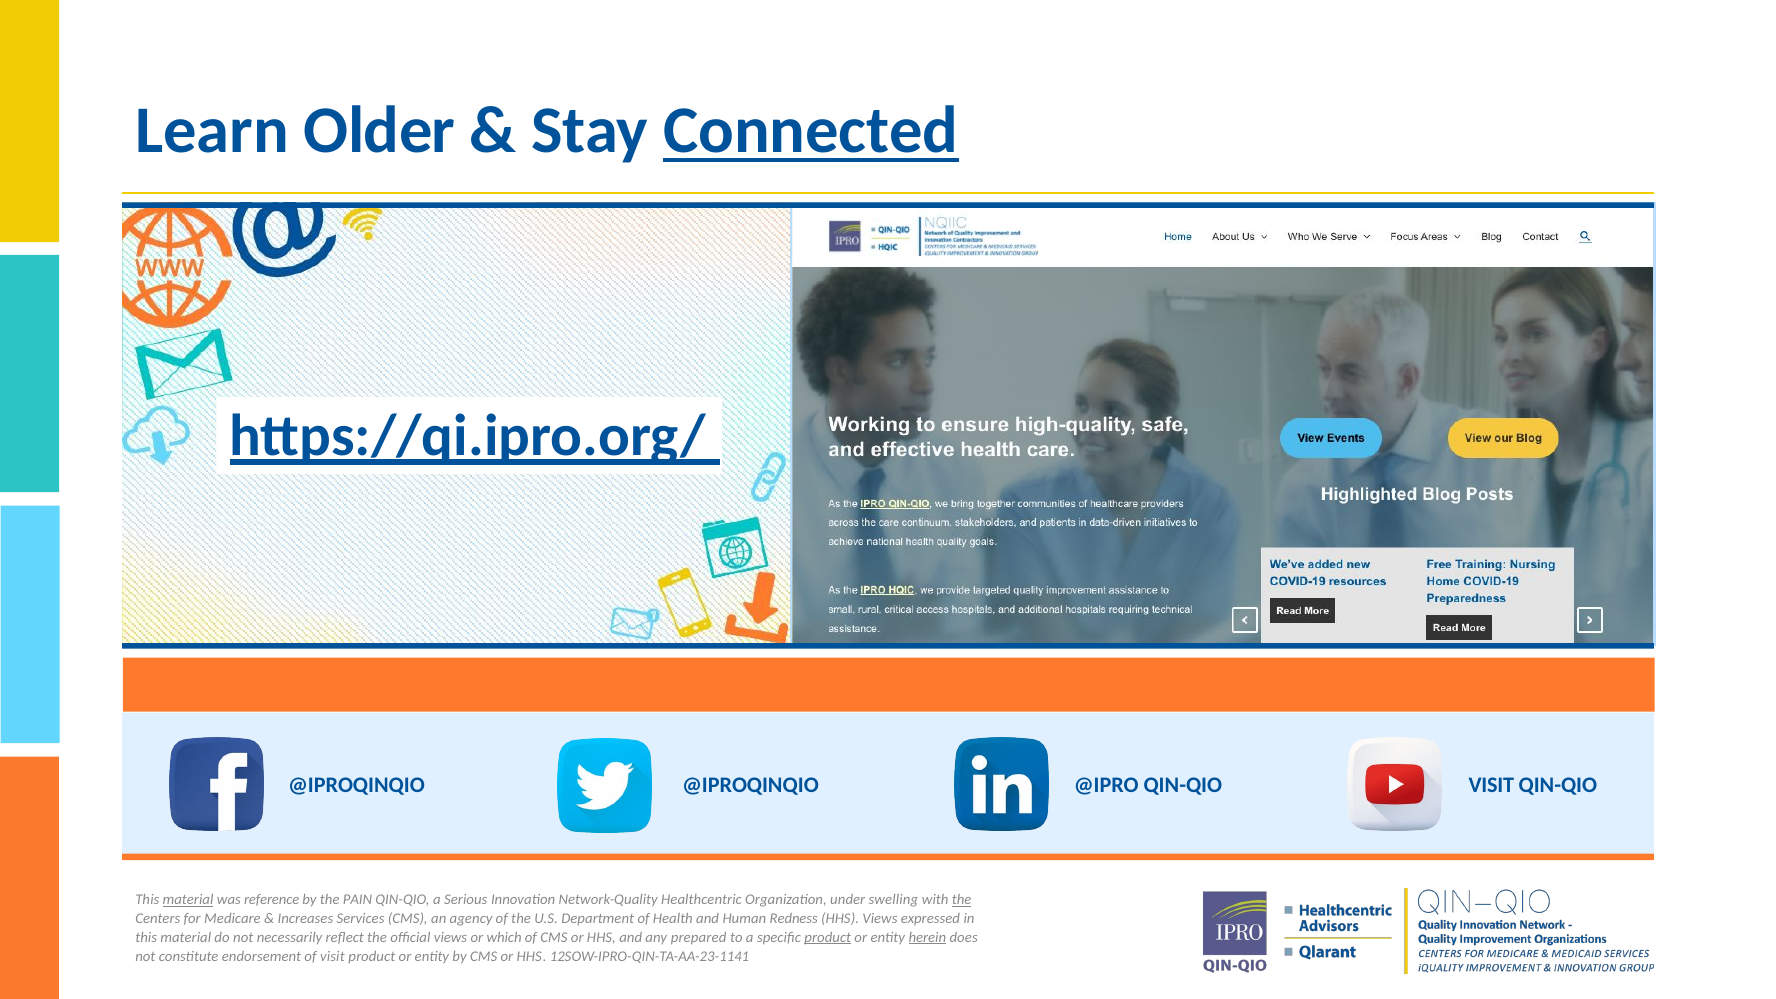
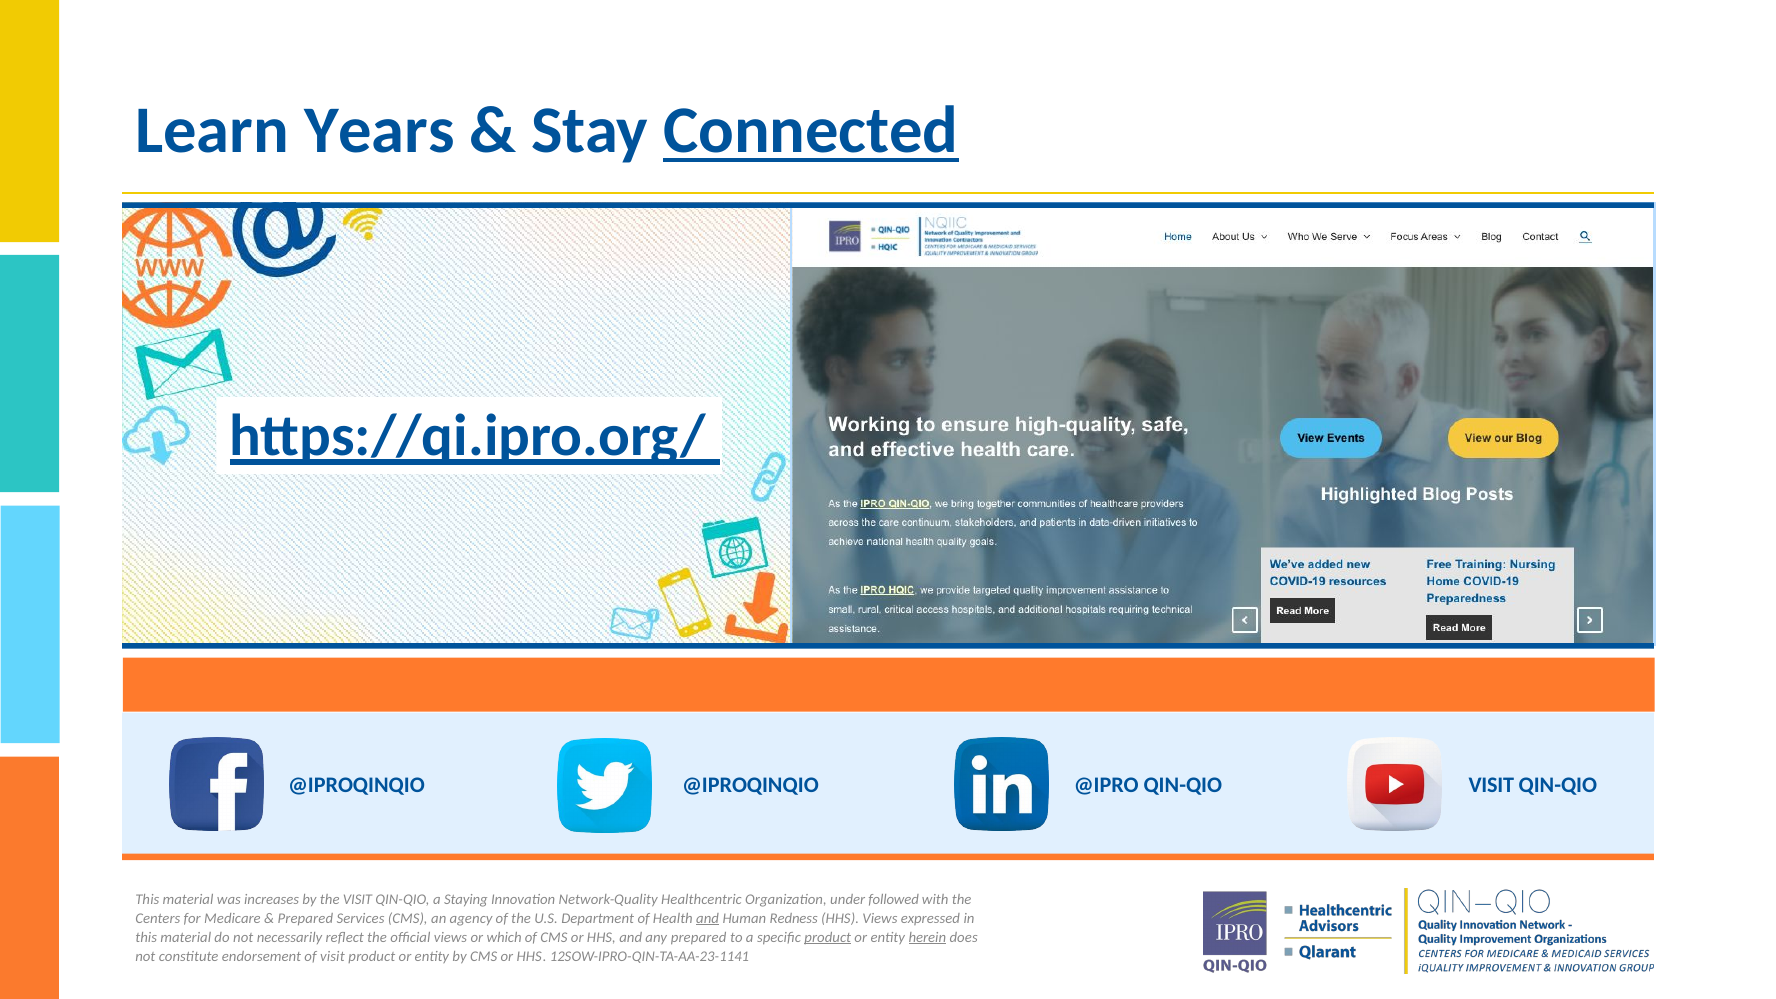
Older: Older -> Years (379, 131)
material underline: present -> none (188, 900)
reference: reference -> increases (272, 900)
the PAIN: PAIN -> VISIT (358, 900)
Serious: Serious -> Staying (466, 900)
swelling: swelling -> followed (894, 900)
the underline: present -> none (962, 900)
Increases: Increases -> Prepared (305, 919)
and underline: none -> present (708, 919)
